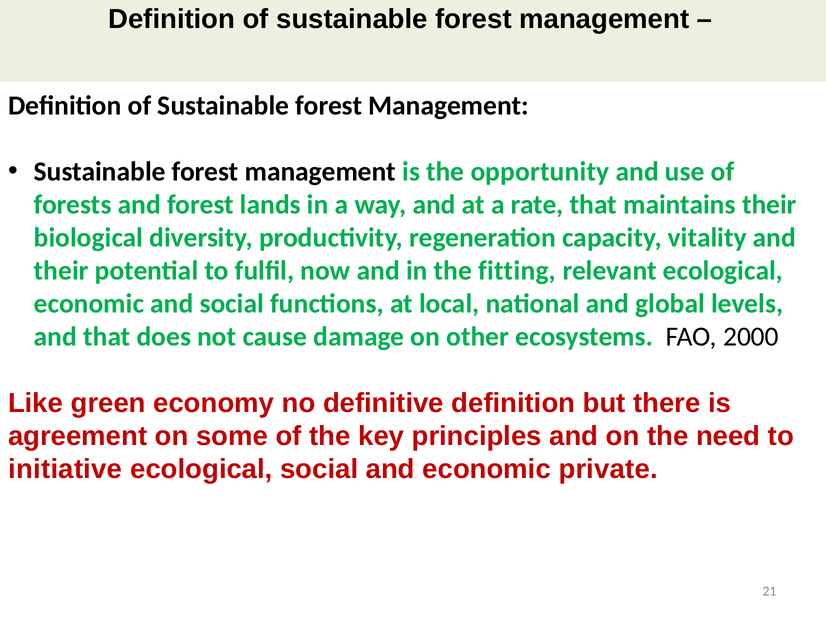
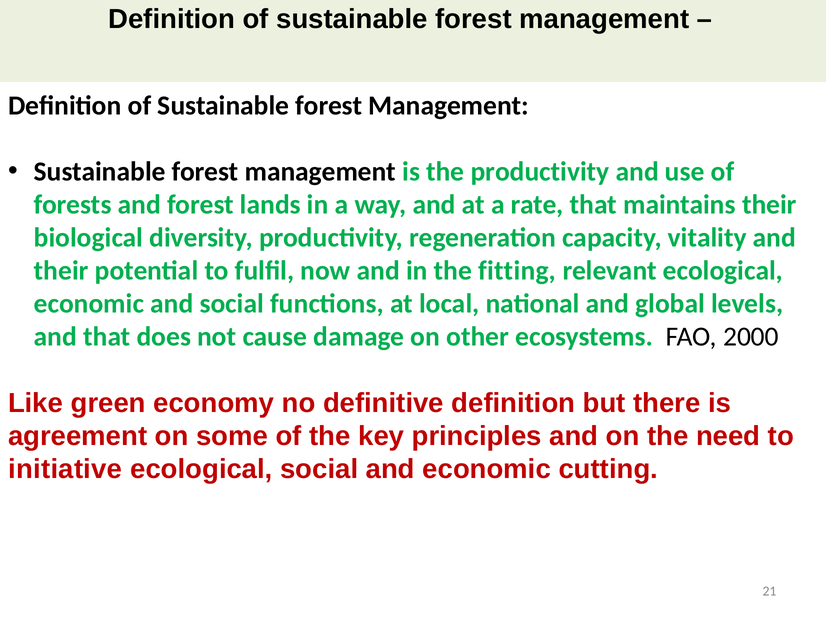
the opportunity: opportunity -> productivity (540, 172)
private: private -> cutting (608, 469)
